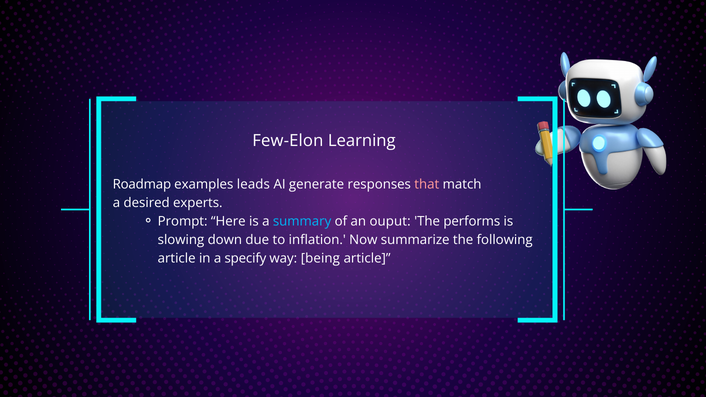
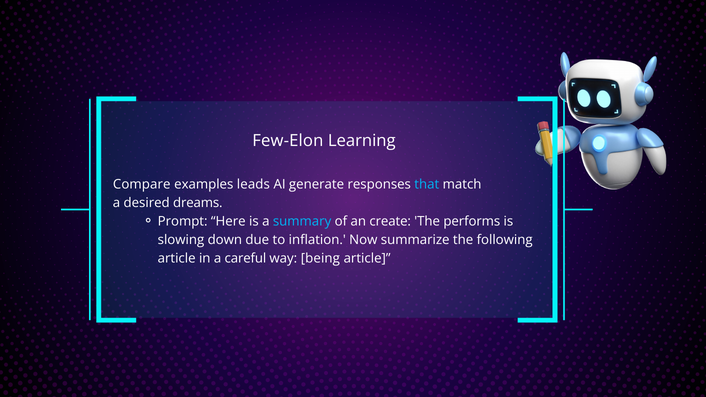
Roadmap: Roadmap -> Compare (142, 184)
that colour: pink -> light blue (427, 184)
experts: experts -> dreams (198, 203)
ouput: ouput -> create (390, 221)
specify: specify -> careful (245, 258)
